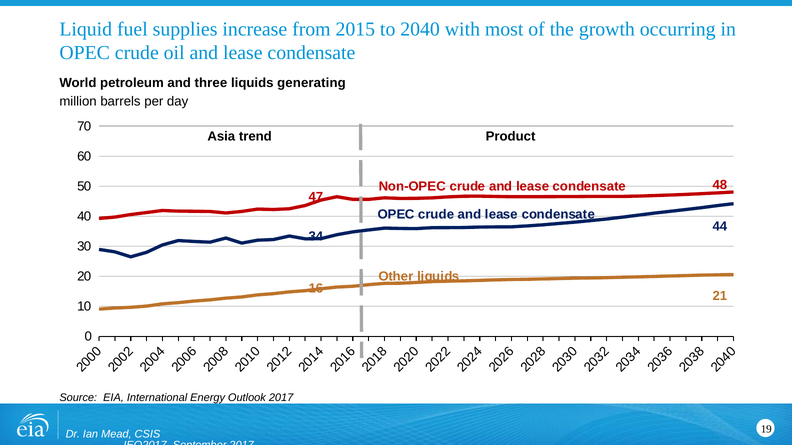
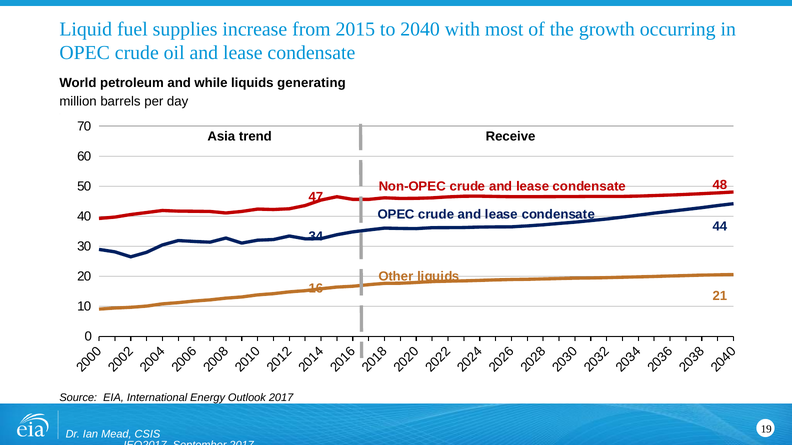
three: three -> while (211, 83)
Product: Product -> Receive (511, 137)
